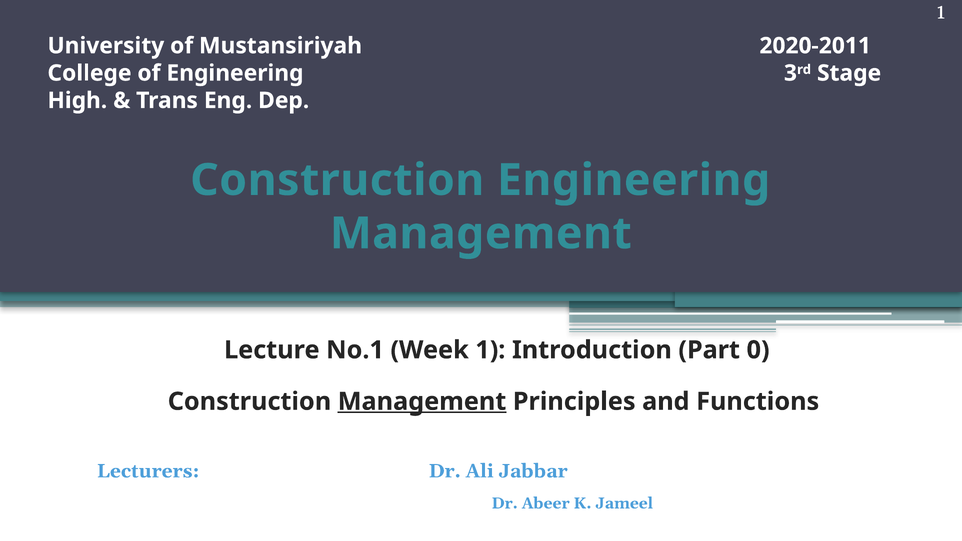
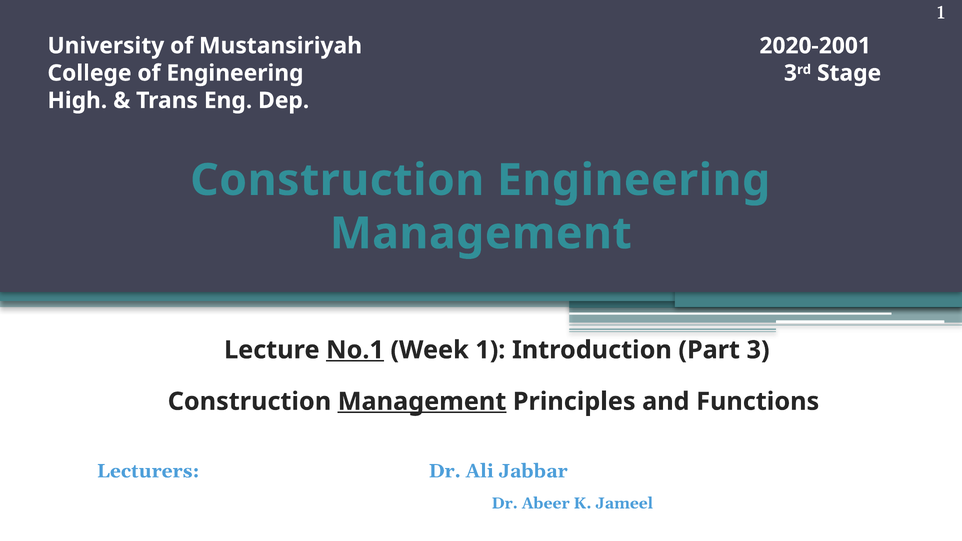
2020-2011: 2020-2011 -> 2020-2001 (815, 46)
No.1 underline: none -> present (355, 350)
0: 0 -> 3 (758, 350)
